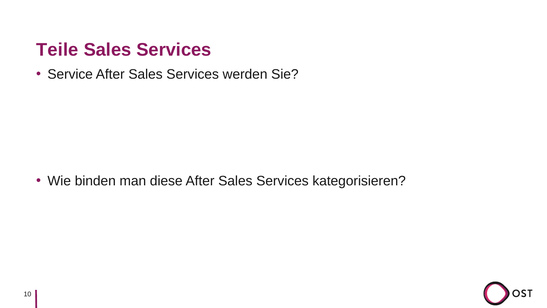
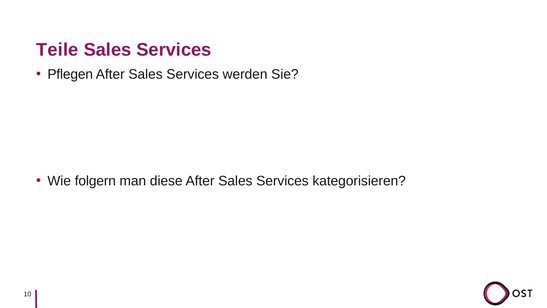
Service: Service -> Pflegen (70, 74)
binden: binden -> folgern (95, 181)
